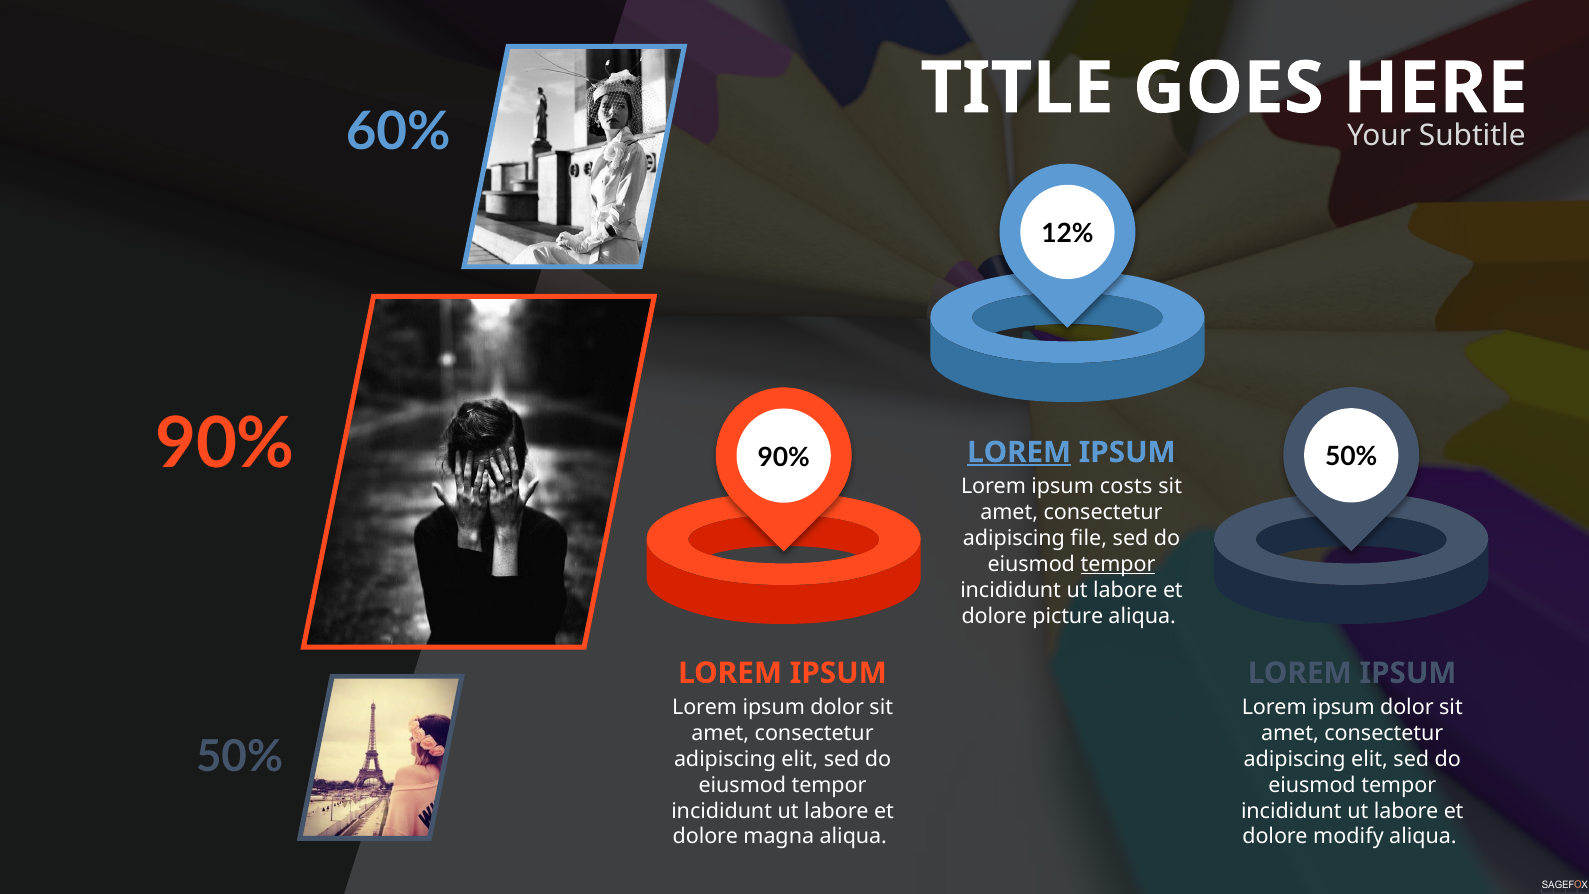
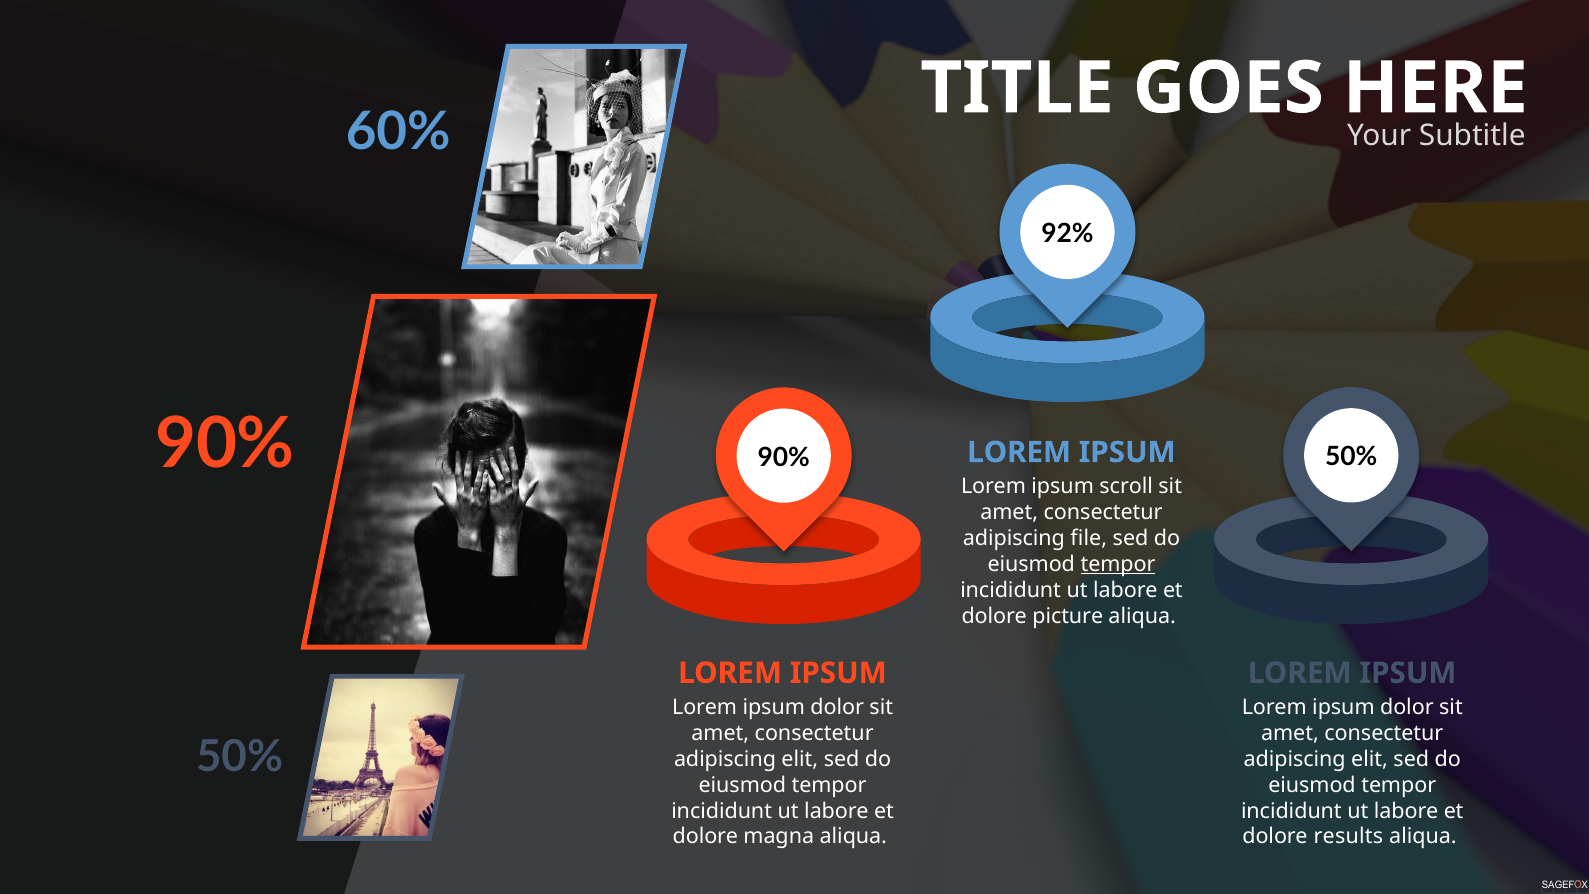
12%: 12% -> 92% (1067, 234)
LOREM underline: present -> none (1019, 452)
costs: costs -> scroll (1126, 487)
modify: modify -> results (1348, 837)
